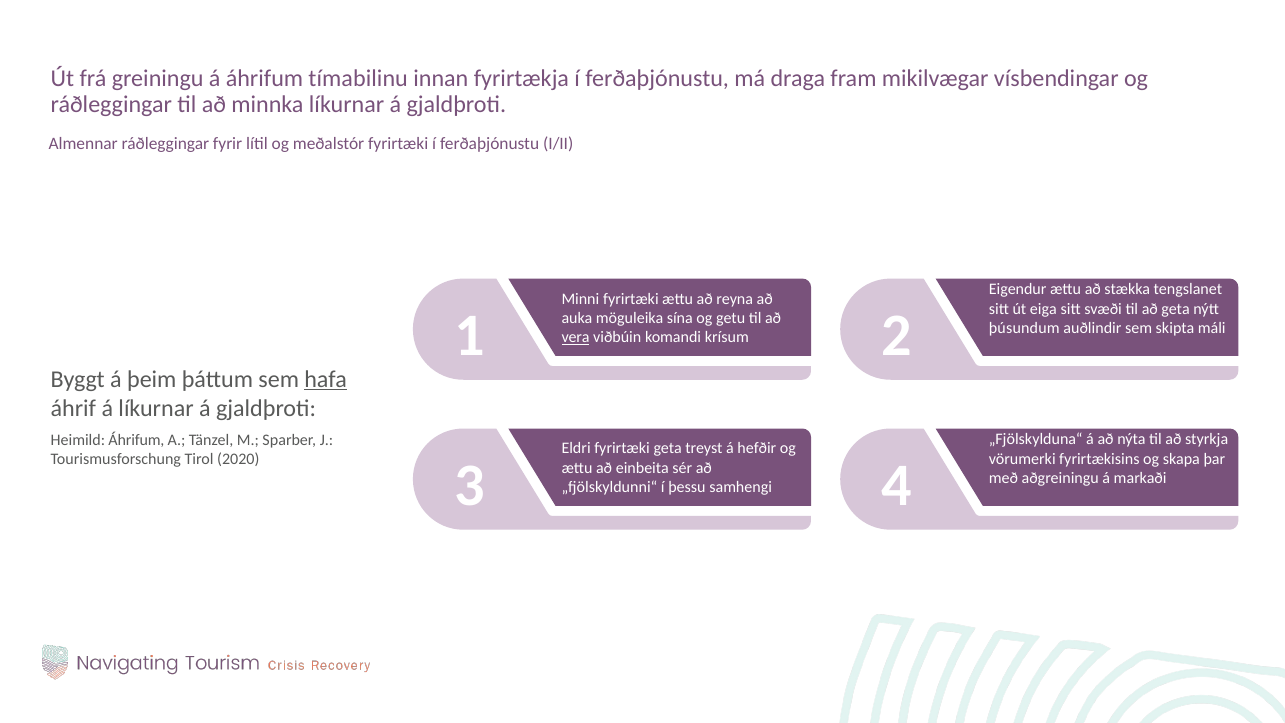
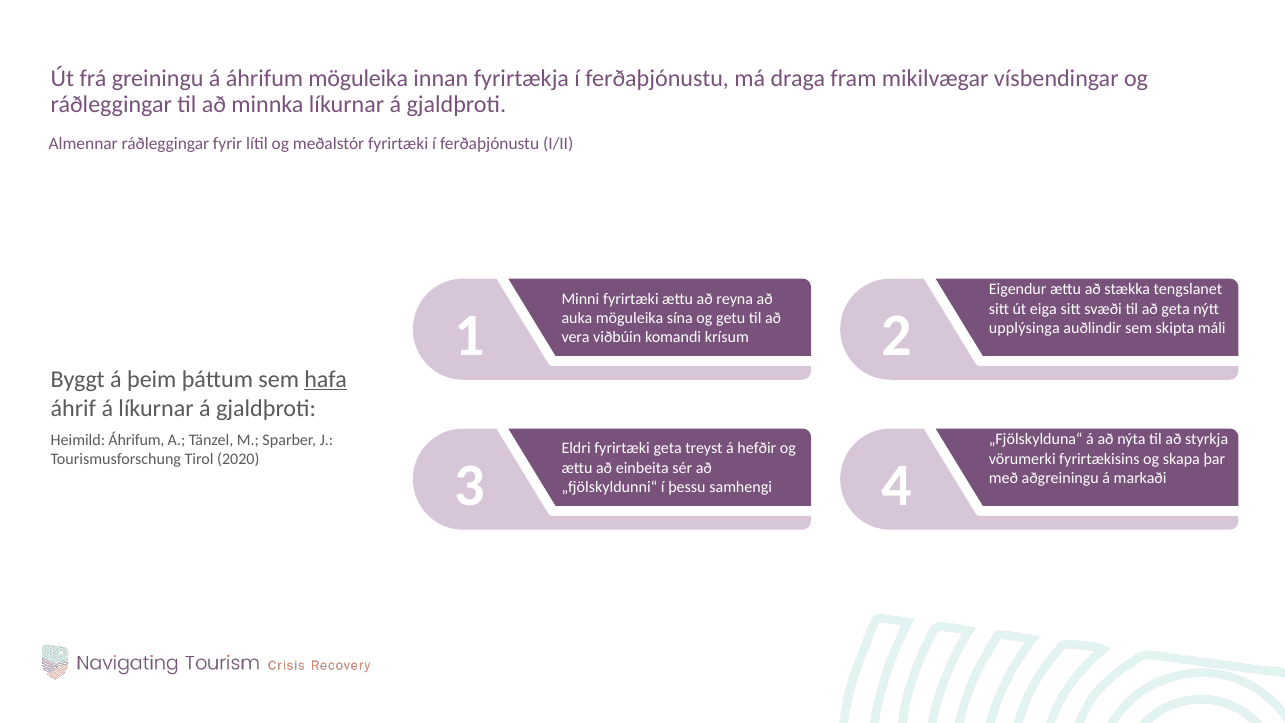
áhrifum tímabilinu: tímabilinu -> möguleika (358, 79)
þúsundum: þúsundum -> upplýsinga (1024, 328)
vera underline: present -> none (576, 337)
